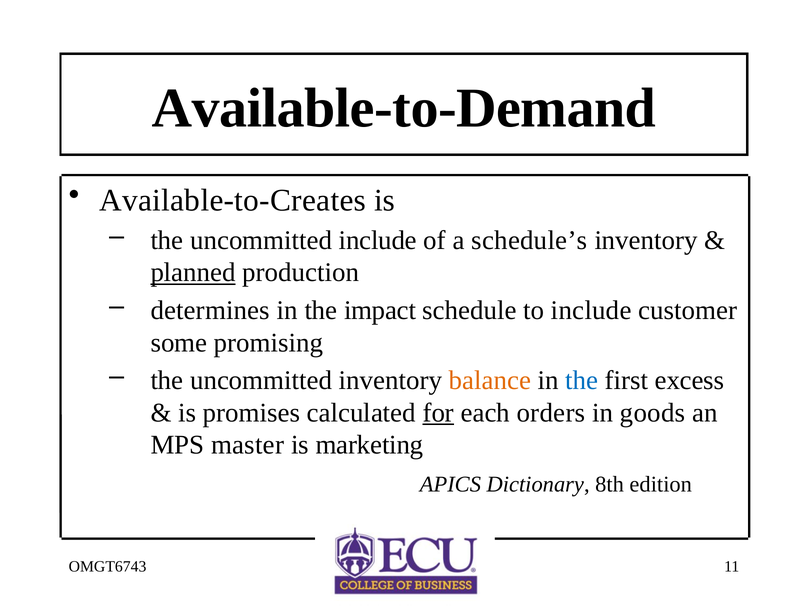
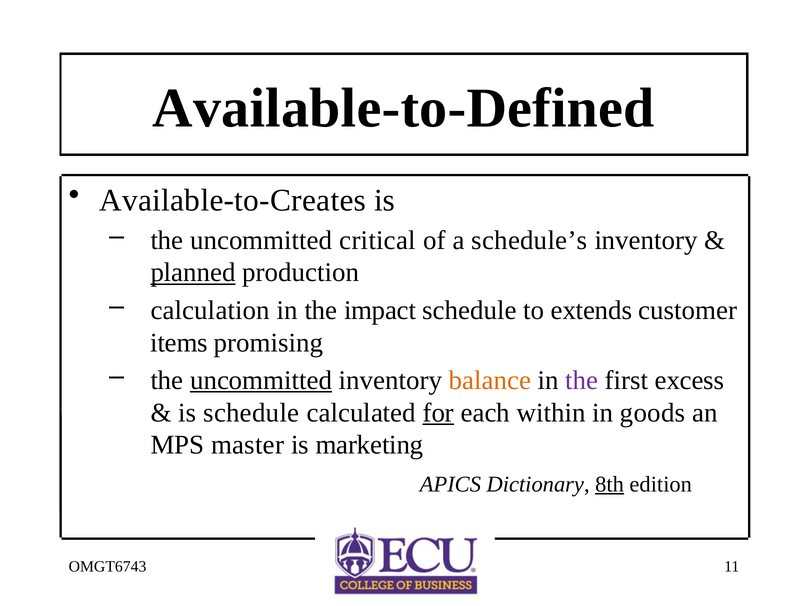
Available-to-Demand: Available-to-Demand -> Available-to-Defined (404, 108)
uncommitted include: include -> critical (378, 240)
determines: determines -> calculation (210, 310)
to include: include -> extends (591, 310)
some: some -> items (179, 343)
uncommitted underline: none -> present (261, 380)
the colour: blue -> purple (582, 380)
is promises: promises -> schedule (251, 413)
orders: orders -> within (551, 413)
8th underline: none -> present (610, 484)
